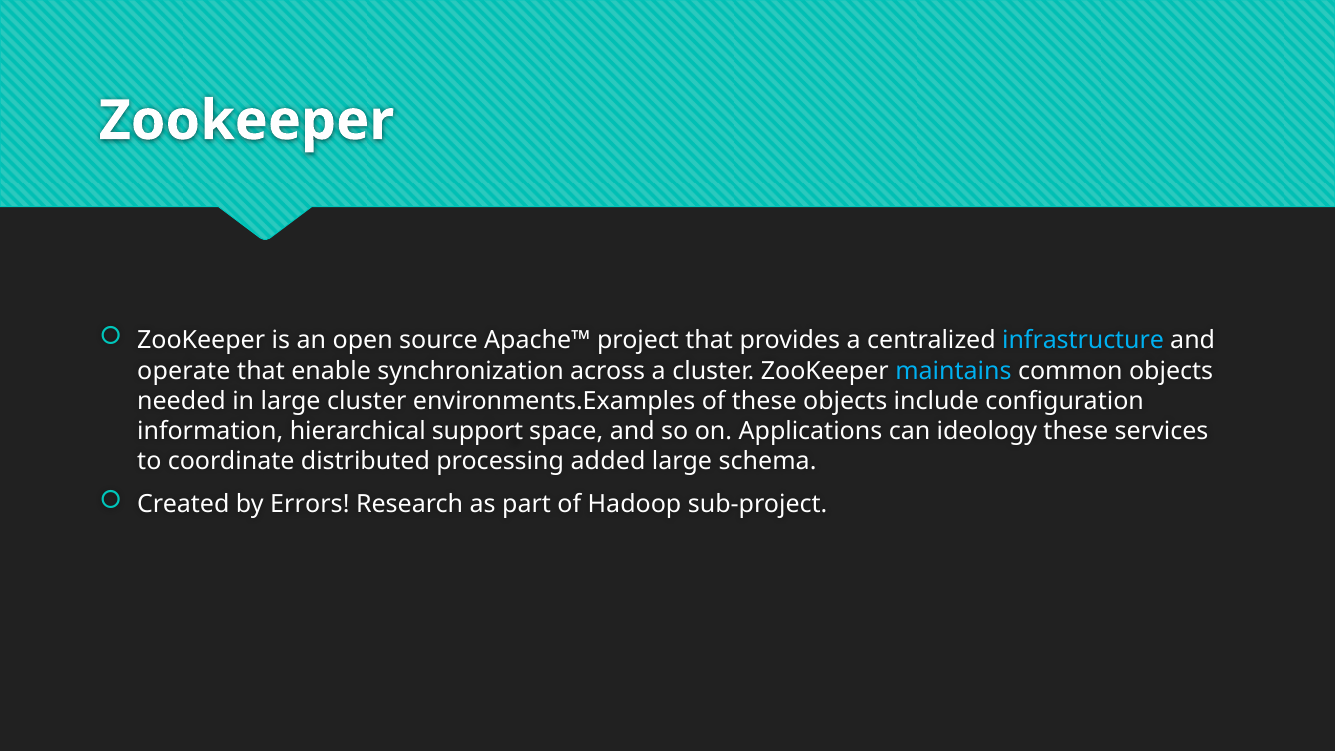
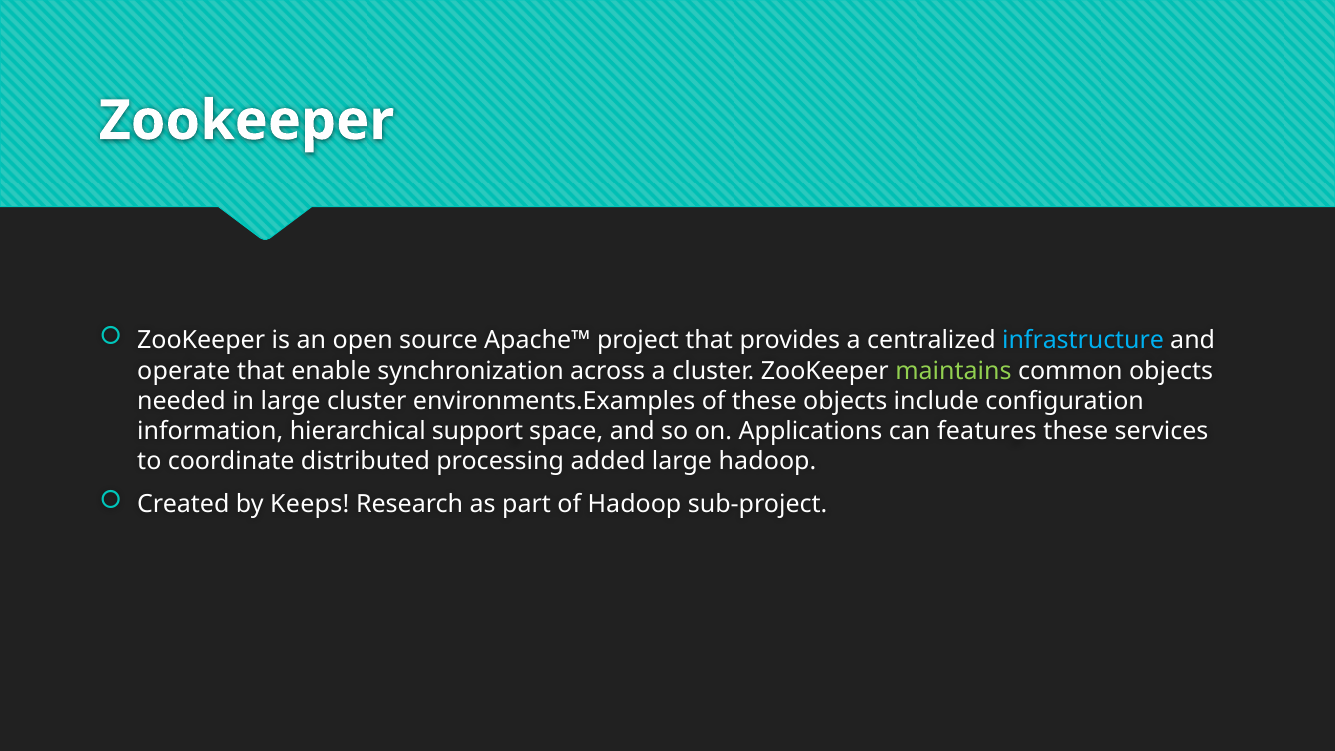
maintains colour: light blue -> light green (953, 371)
ideology: ideology -> features (987, 431)
large schema: schema -> hadoop (768, 461)
Errors: Errors -> Keeps (310, 504)
